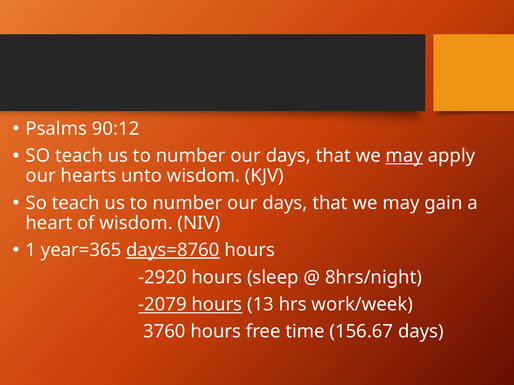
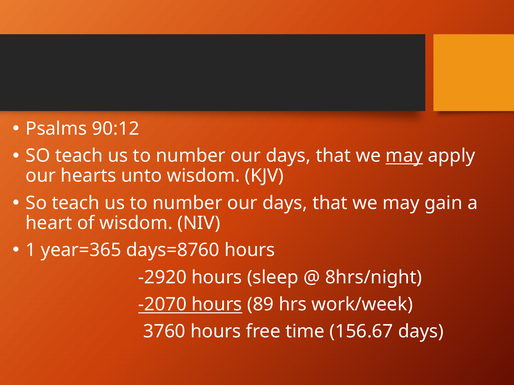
days=8760 underline: present -> none (173, 250)
-2079: -2079 -> -2070 (162, 305)
13: 13 -> 89 (261, 305)
